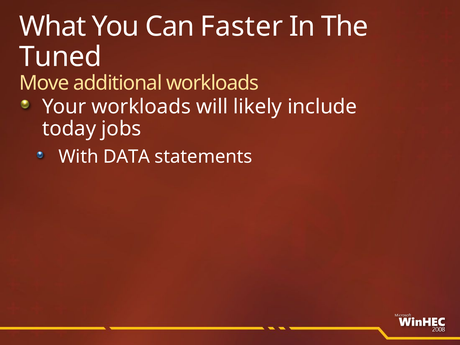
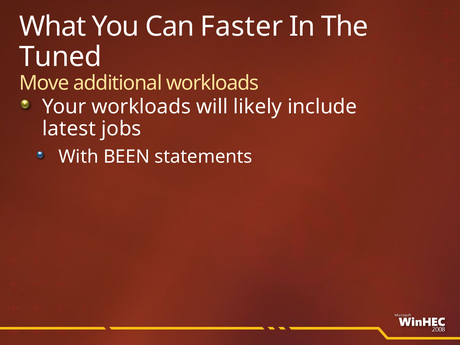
today: today -> latest (69, 129)
DATA: DATA -> BEEN (127, 157)
